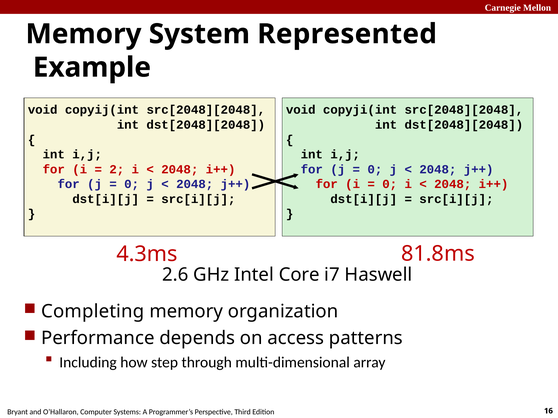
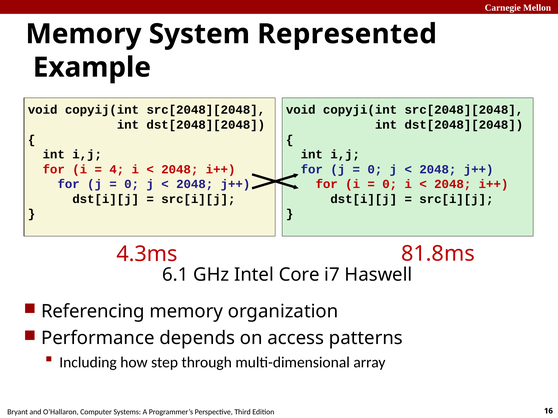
2: 2 -> 4 (117, 170)
2.6: 2.6 -> 6.1 (175, 275)
Completing: Completing -> Referencing (93, 312)
